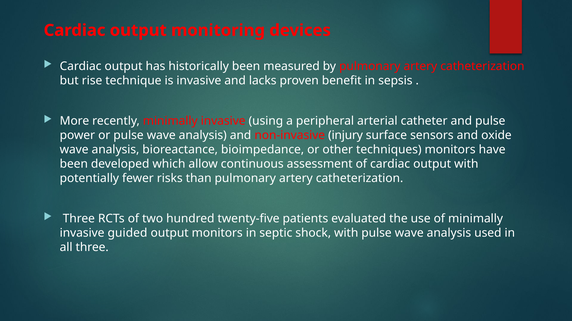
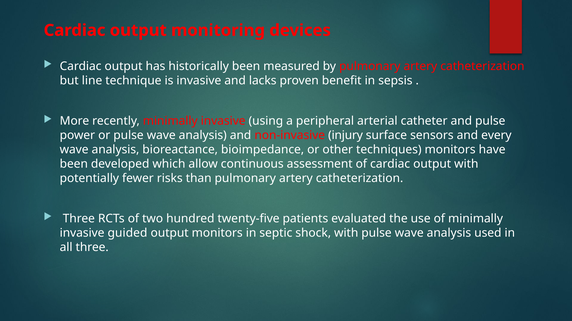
rise: rise -> line (92, 81)
oxide: oxide -> every (496, 136)
